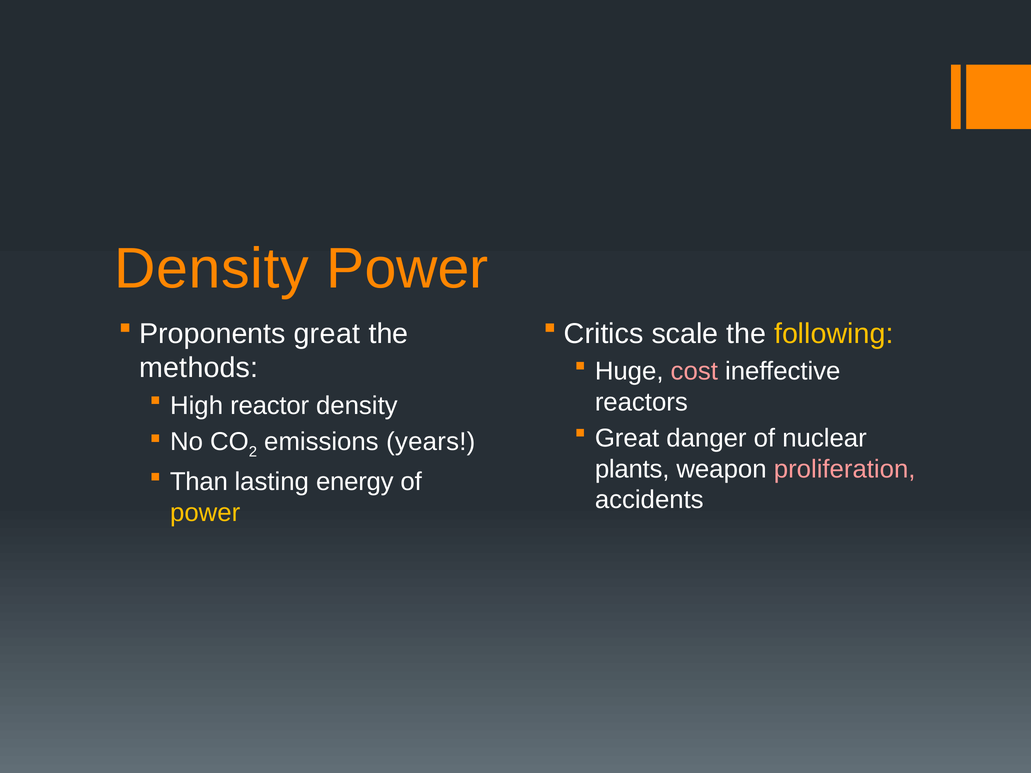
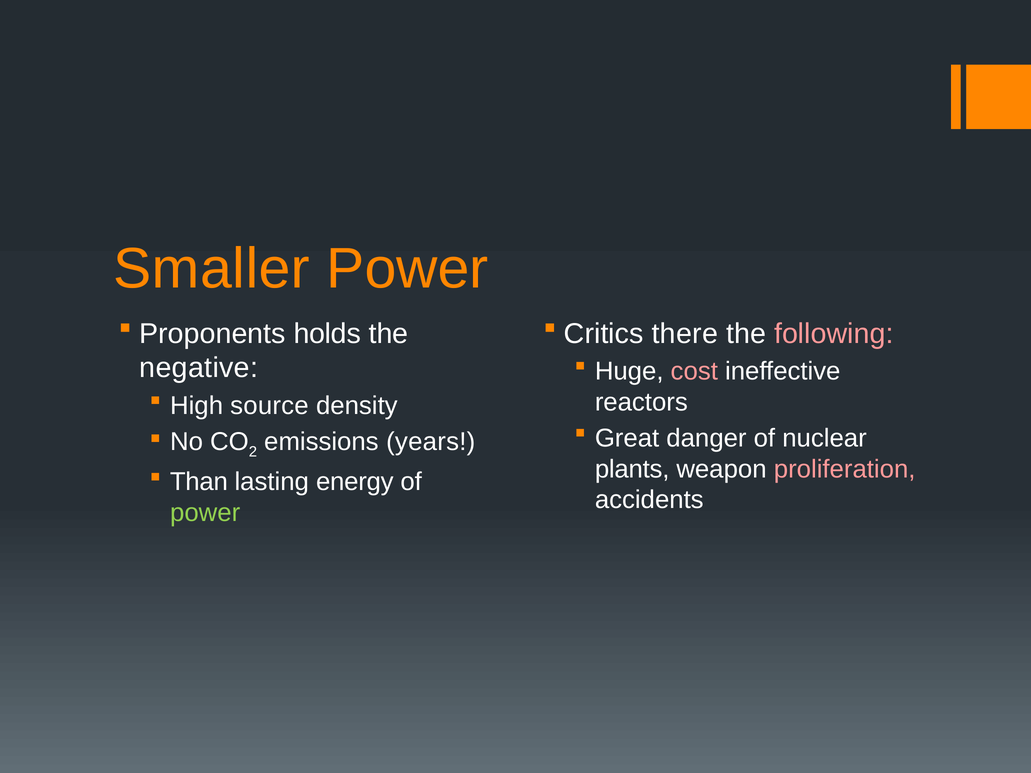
Density: Density -> Smaller (212, 269)
Proponents great: great -> holds (327, 334)
scale: scale -> there (685, 334)
following colour: yellow -> pink (834, 334)
methods: methods -> negative (199, 368)
reactor: reactor -> source (269, 406)
power colour: yellow -> light green (205, 513)
